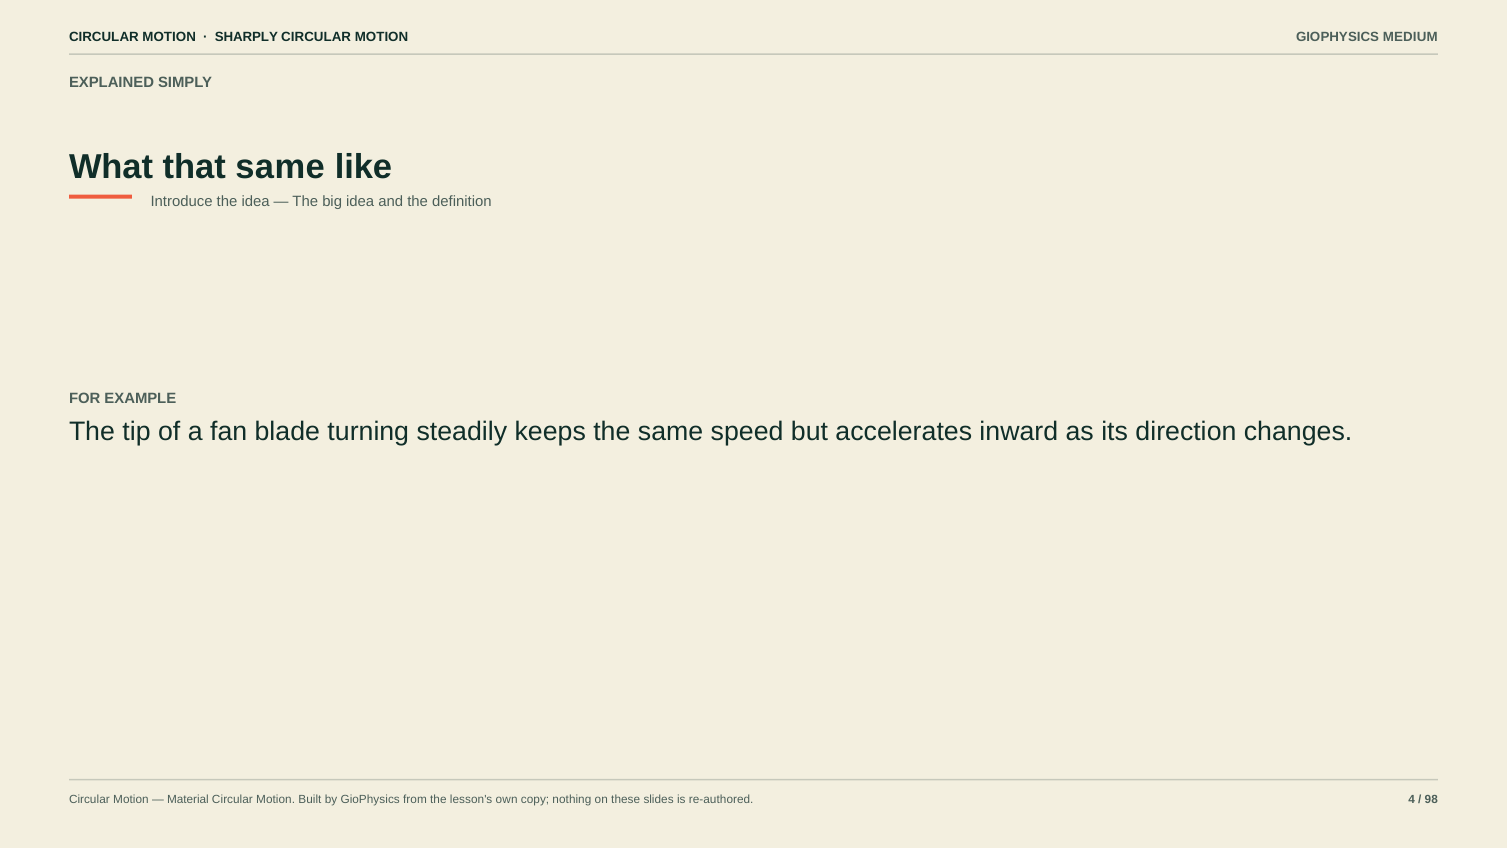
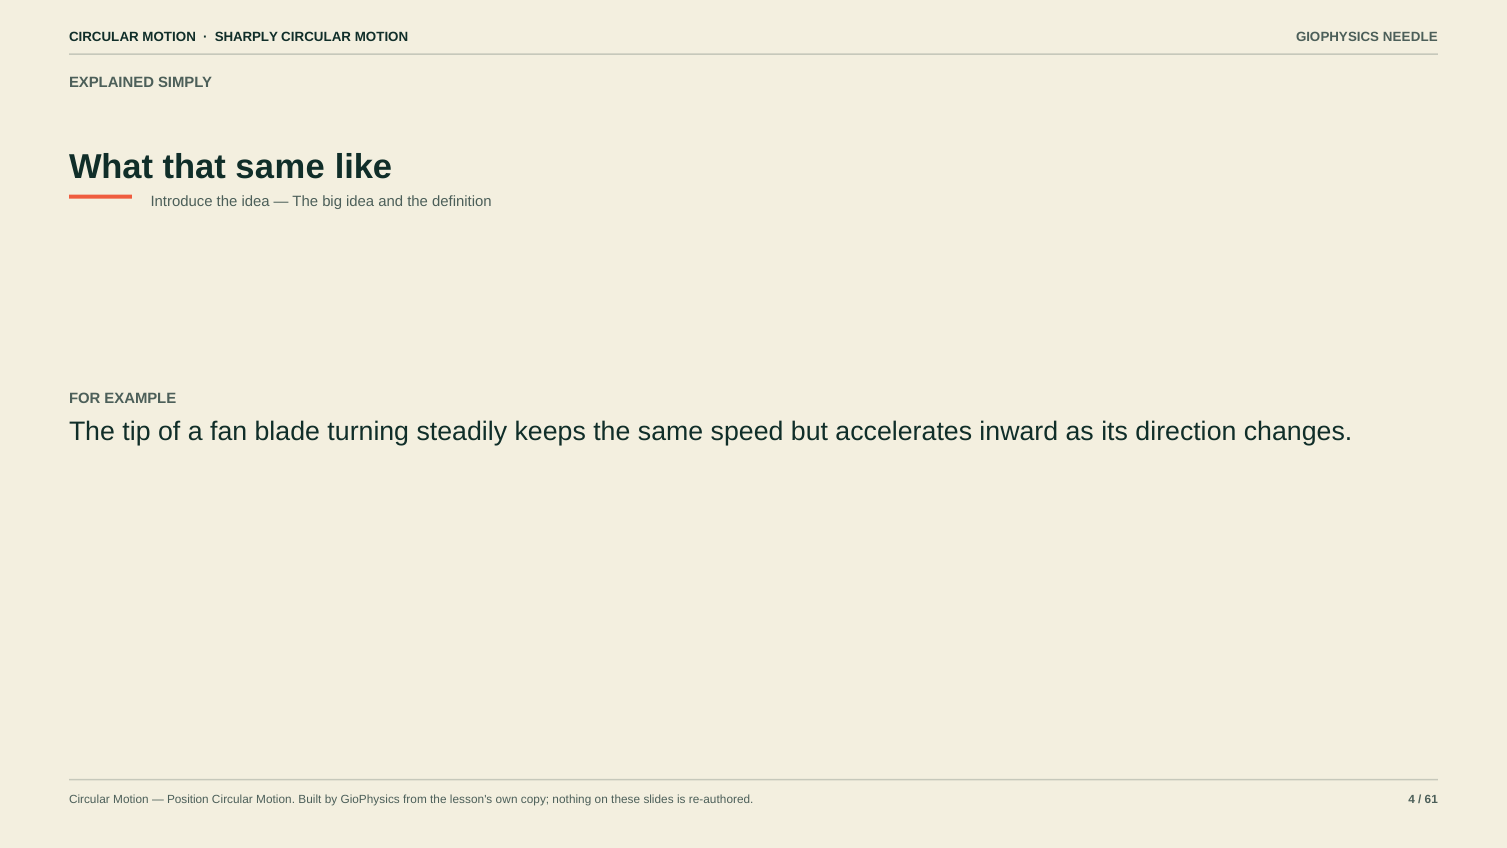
MEDIUM: MEDIUM -> NEEDLE (1410, 37)
Material: Material -> Position (188, 799)
98: 98 -> 61 (1431, 799)
